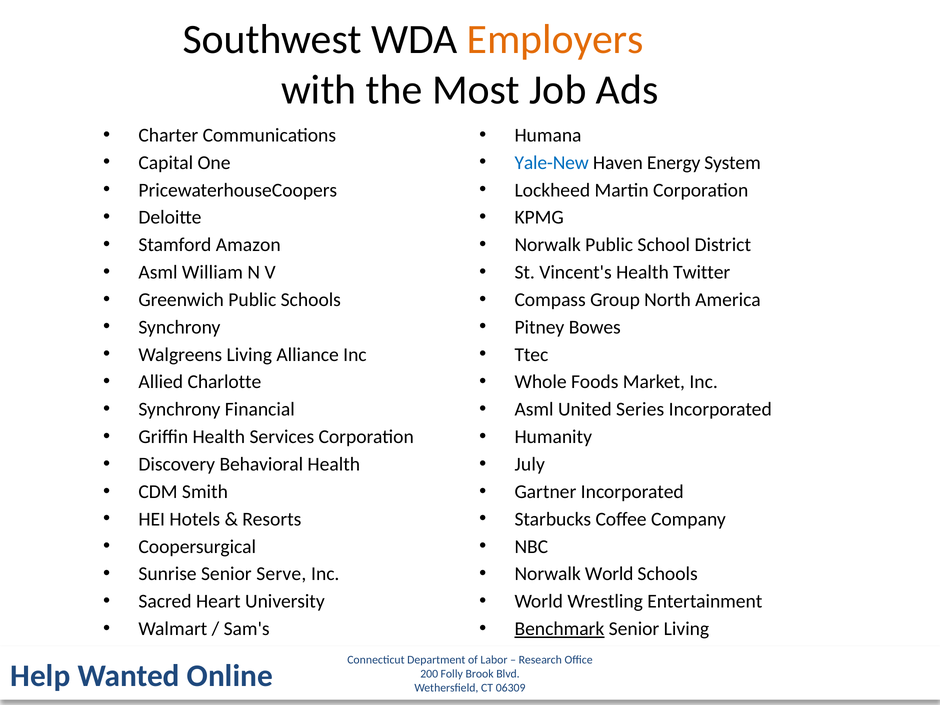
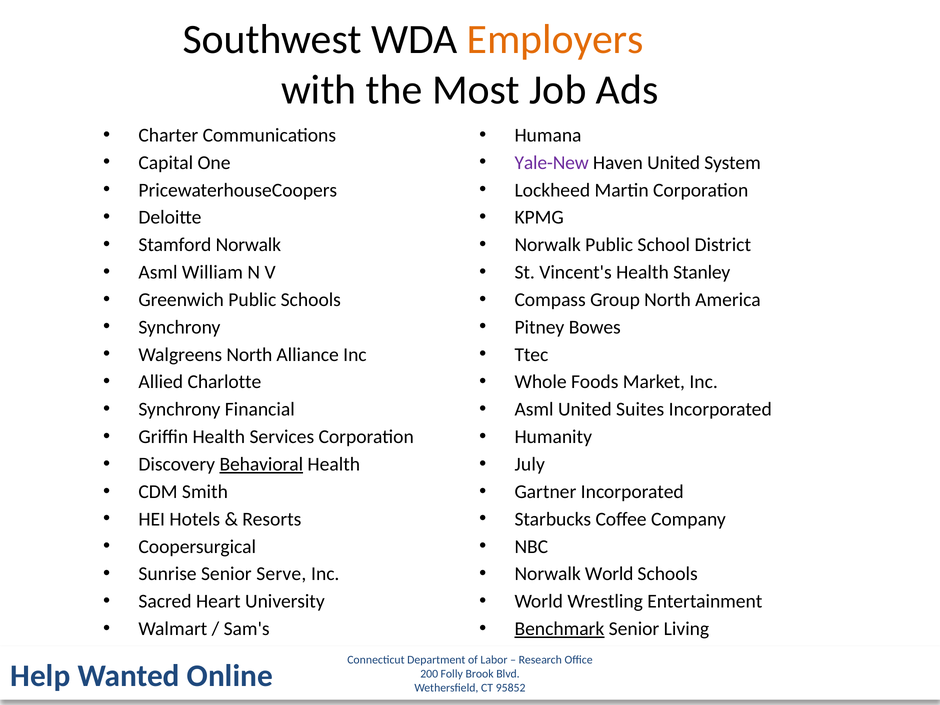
Yale-New colour: blue -> purple (552, 163)
Haven Energy: Energy -> United (674, 163)
Stamford Amazon: Amazon -> Norwalk (248, 245)
Twitter: Twitter -> Stanley (702, 272)
Walgreens Living: Living -> North (249, 355)
Series: Series -> Suites (640, 409)
Behavioral underline: none -> present (261, 464)
06309: 06309 -> 95852 (511, 688)
